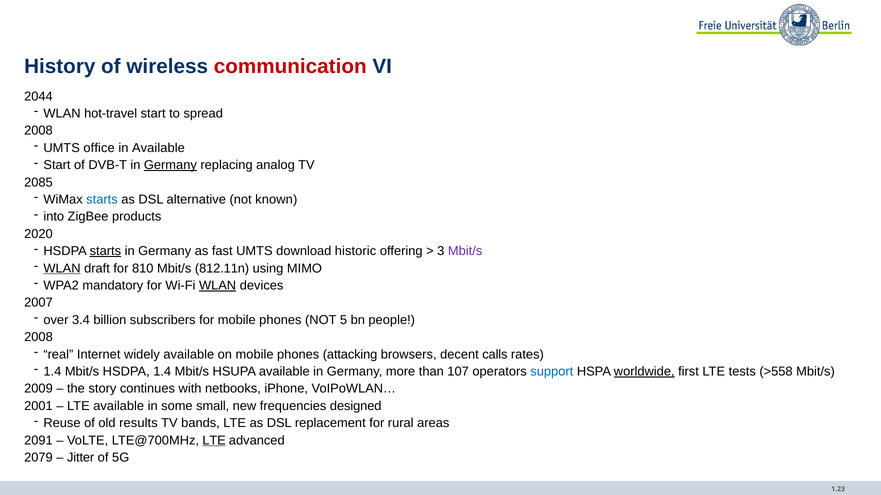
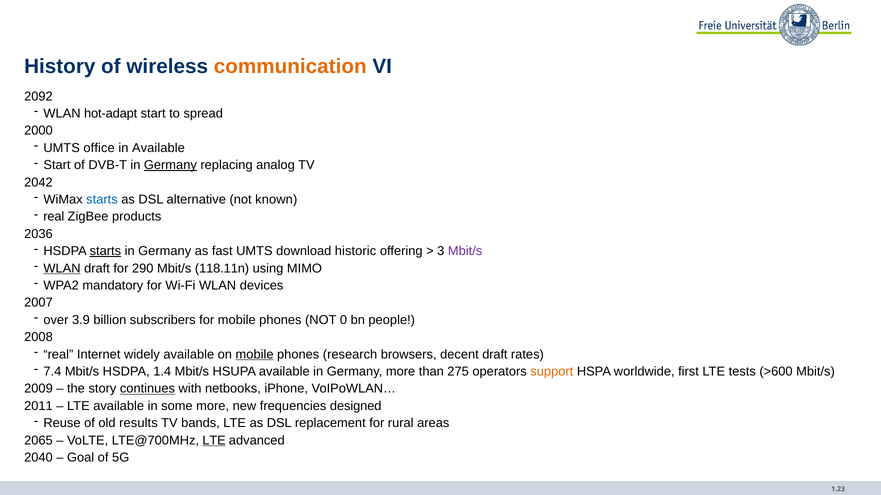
communication colour: red -> orange (290, 67)
2044: 2044 -> 2092 (38, 96)
hot-travel: hot-travel -> hot-adapt (111, 114)
2008: 2008 -> 2000 (38, 131)
2085: 2085 -> 2042 (38, 182)
into: into -> real (54, 217)
2020: 2020 -> 2036 (38, 234)
810: 810 -> 290 (143, 269)
812.11n: 812.11n -> 118.11n (222, 269)
WLAN underline: present -> none (218, 286)
3.4: 3.4 -> 3.9 (81, 320)
5: 5 -> 0 (343, 320)
mobile underline: none -> present (255, 355)
attacking: attacking -> research (350, 355)
decent calls: calls -> draft (495, 355)
1.4: 1.4 -> 7.4 (52, 372)
107: 107 -> 275 (458, 372)
support colour: blue -> orange (552, 372)
worldwide underline: present -> none (644, 372)
>558: >558 -> >600 (776, 372)
continues underline: none -> present (147, 389)
2001: 2001 -> 2011 (38, 406)
some small: small -> more (213, 406)
2091: 2091 -> 2065 (38, 441)
2079: 2079 -> 2040 (38, 458)
Jitter: Jitter -> Goal (81, 458)
